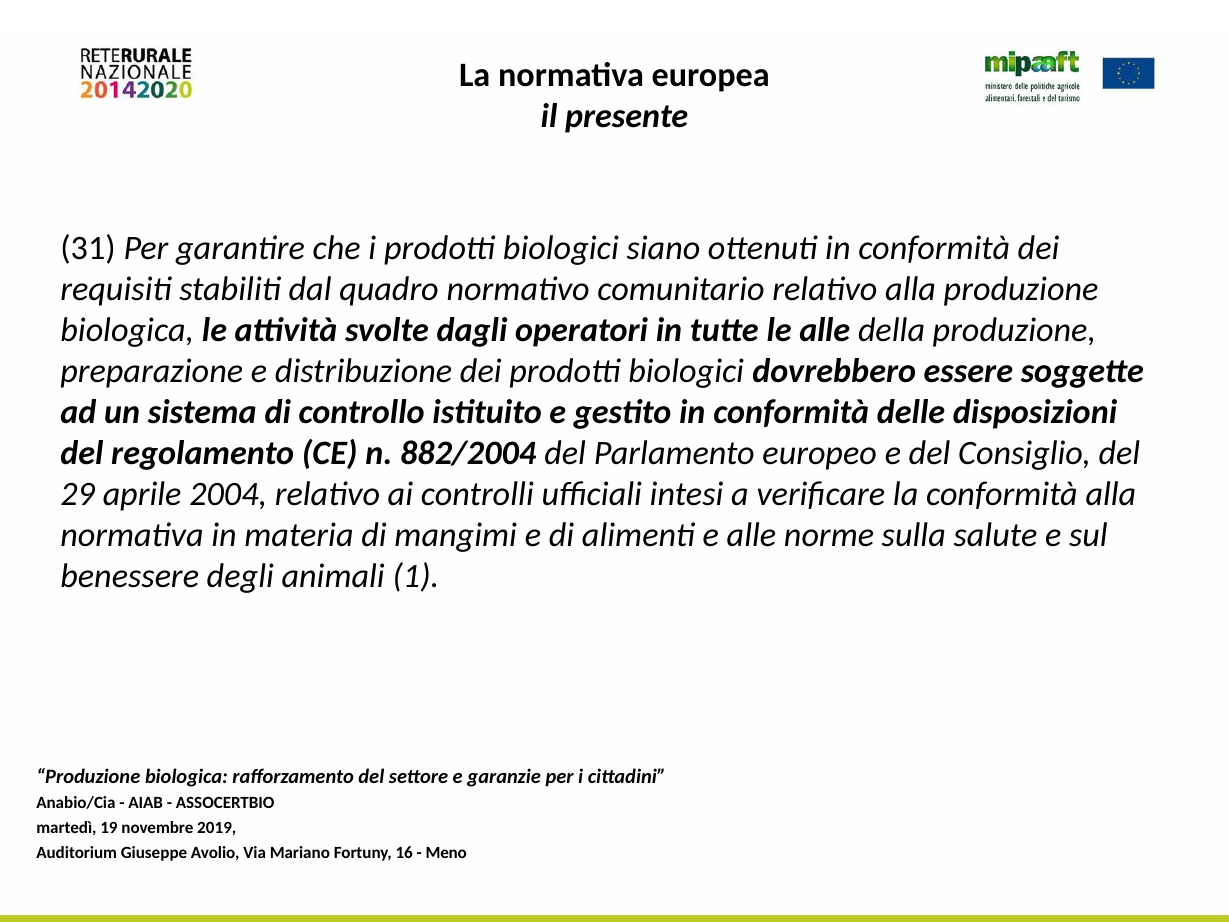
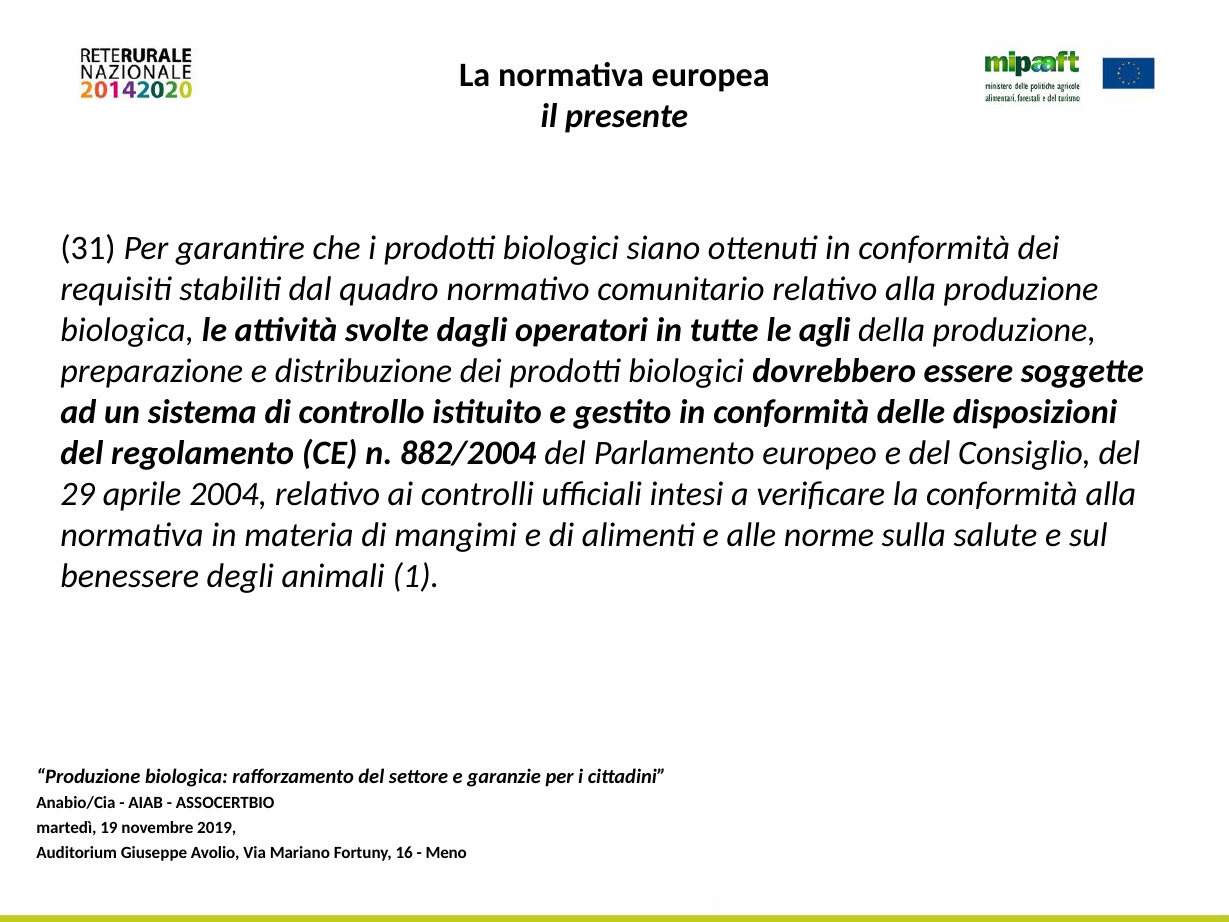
le alle: alle -> agli (825, 330)
